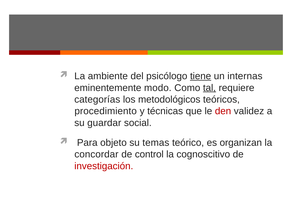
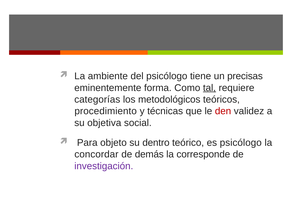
tiene underline: present -> none (201, 76)
internas: internas -> precisas (245, 76)
modo: modo -> forma (158, 88)
guardar: guardar -> objetiva (104, 123)
temas: temas -> dentro (156, 143)
es organizan: organizan -> psicólogo (241, 143)
control: control -> demás (149, 154)
cognoscitivo: cognoscitivo -> corresponde (203, 154)
investigación colour: red -> purple (104, 166)
